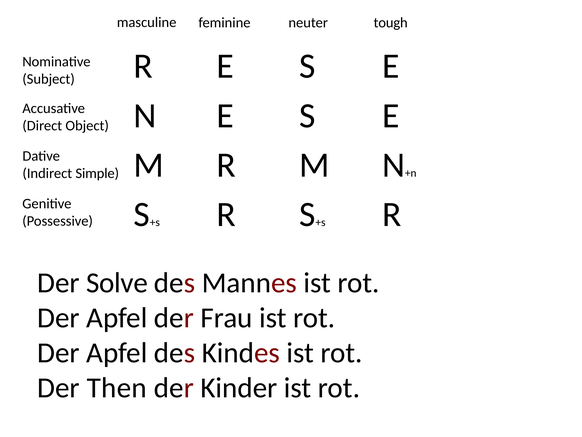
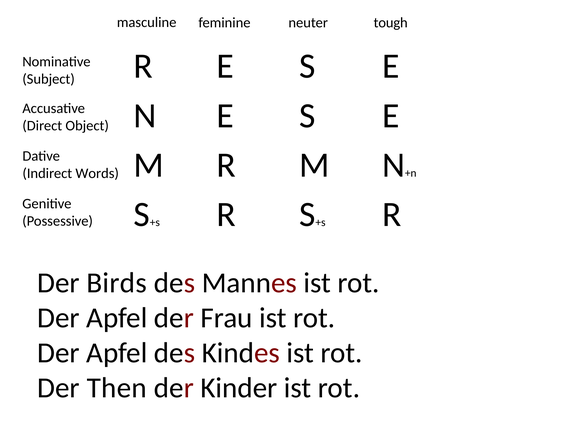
Simple: Simple -> Words (97, 173)
Solve: Solve -> Birds (117, 283)
